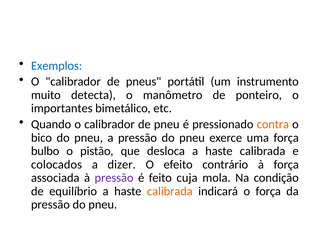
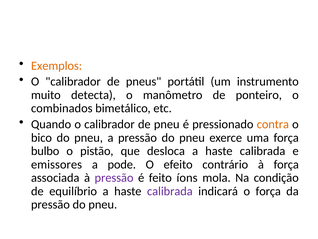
Exemplos colour: blue -> orange (57, 66)
importantes: importantes -> combinados (62, 108)
colocados: colocados -> emissores (57, 164)
dizer: dizer -> pode (122, 164)
cuja: cuja -> íons (187, 177)
calibrada colour: orange -> purple (170, 191)
